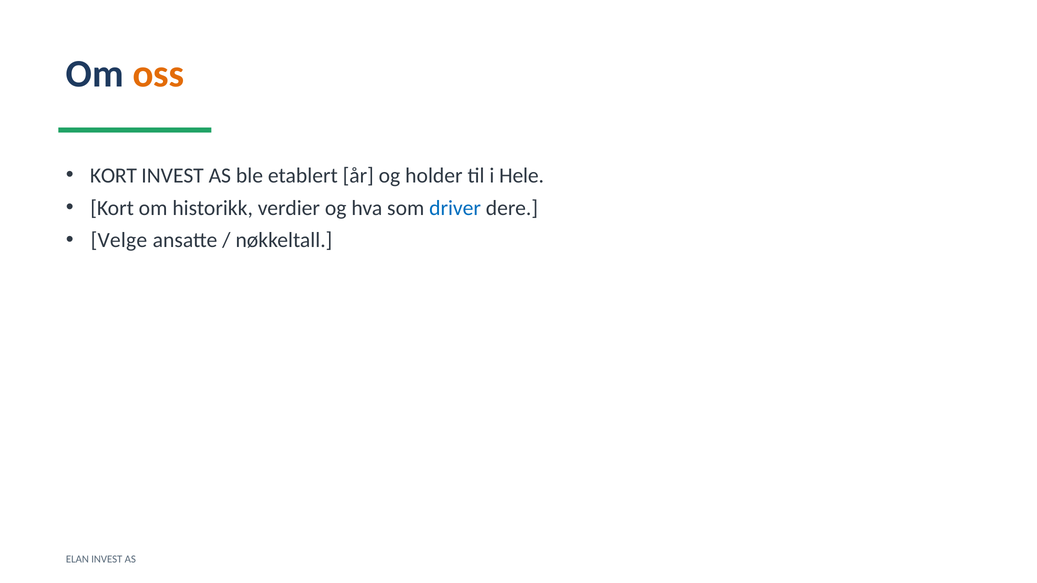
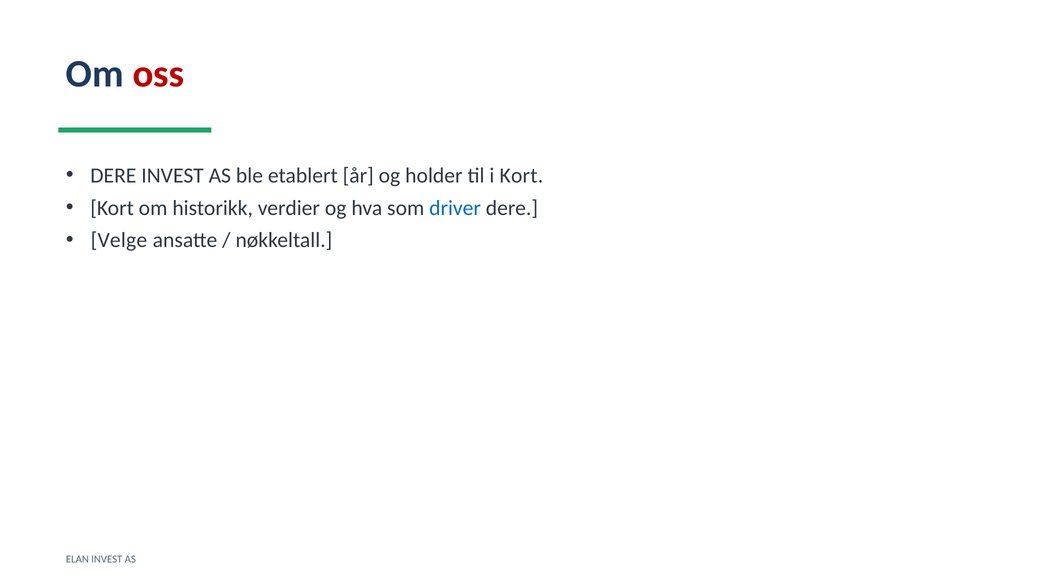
oss colour: orange -> red (158, 74)
KORT: KORT -> DERE (113, 176)
i Hele: Hele -> Kort (521, 176)
